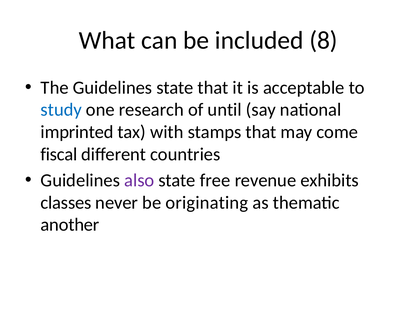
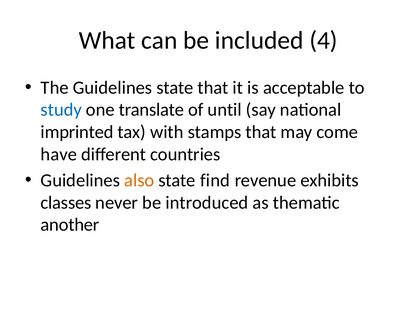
8: 8 -> 4 (324, 40)
research: research -> translate (151, 110)
fiscal: fiscal -> have (59, 154)
also colour: purple -> orange (139, 180)
free: free -> find (215, 180)
originating: originating -> introduced (207, 202)
